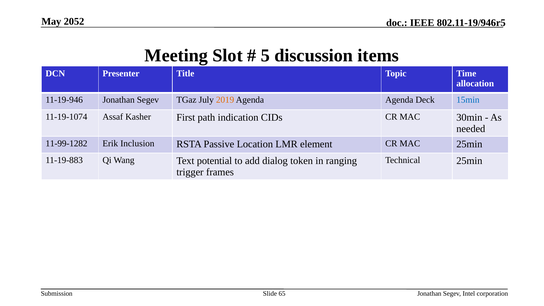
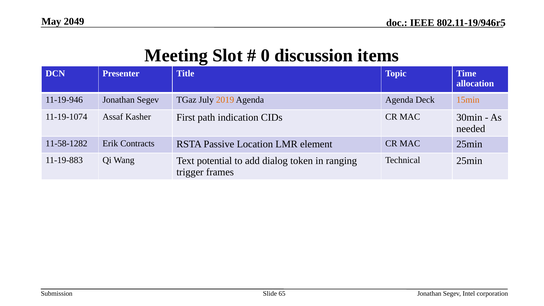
2052: 2052 -> 2049 (74, 22)
5: 5 -> 0 (265, 56)
15min colour: blue -> orange (468, 100)
11-99-1282: 11-99-1282 -> 11-58-1282 (66, 143)
Inclusion: Inclusion -> Contracts (137, 143)
